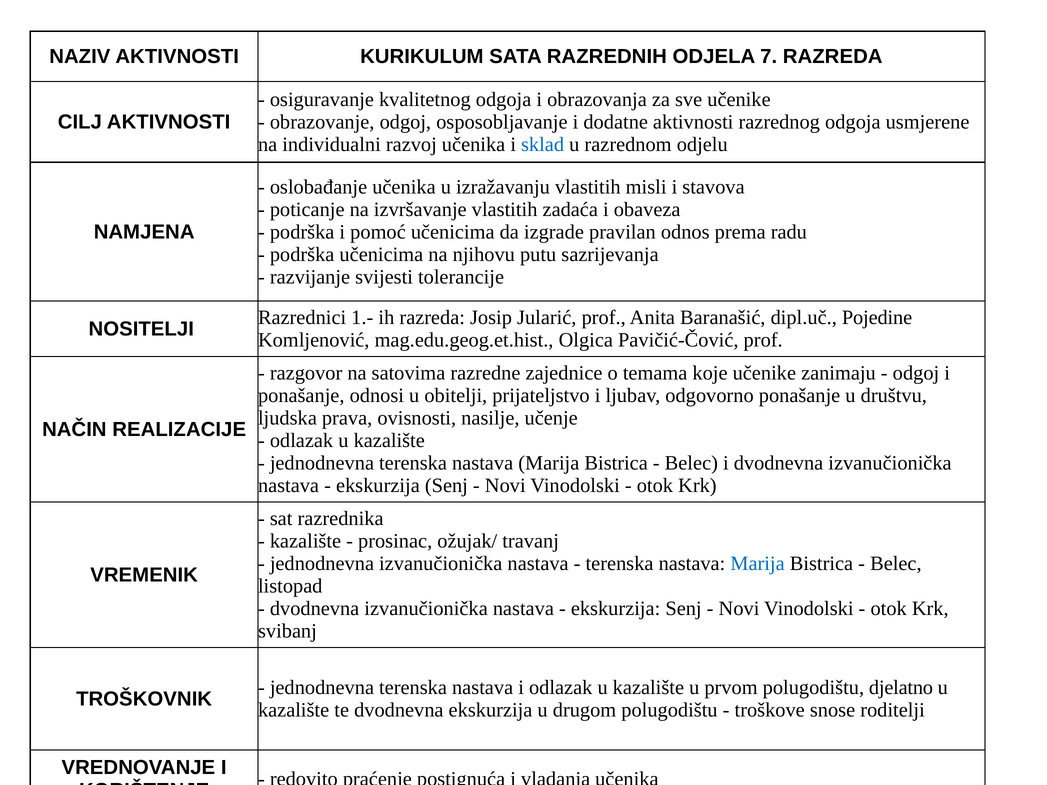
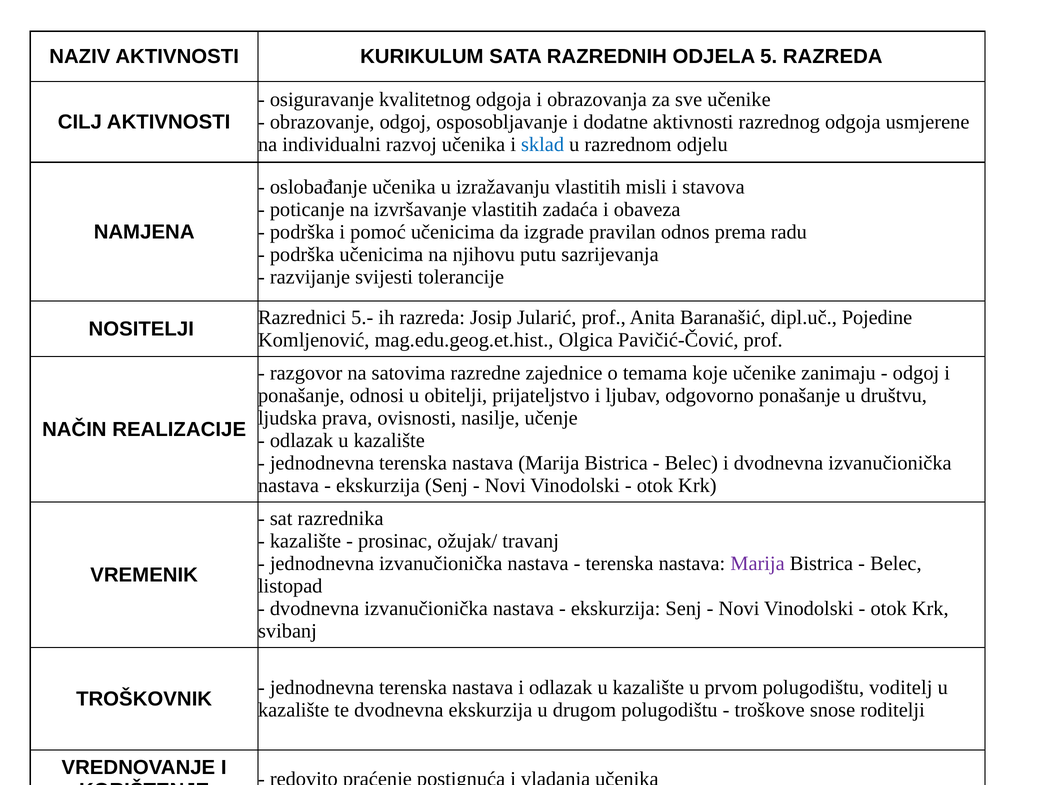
7: 7 -> 5 (769, 57)
1.-: 1.- -> 5.- (362, 318)
Marija colour: blue -> purple (758, 564)
djelatno: djelatno -> voditelj (901, 688)
